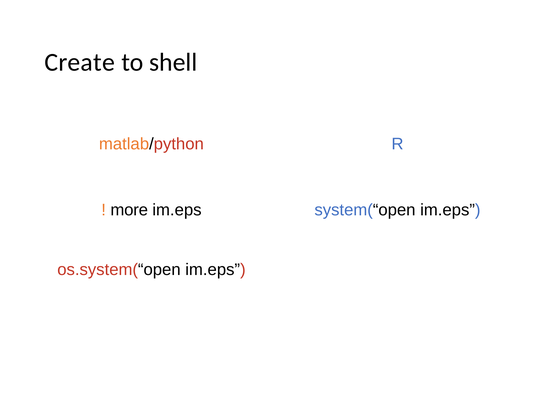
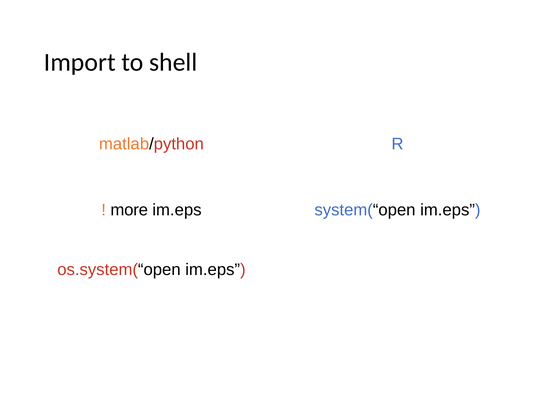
Create: Create -> Import (80, 62)
